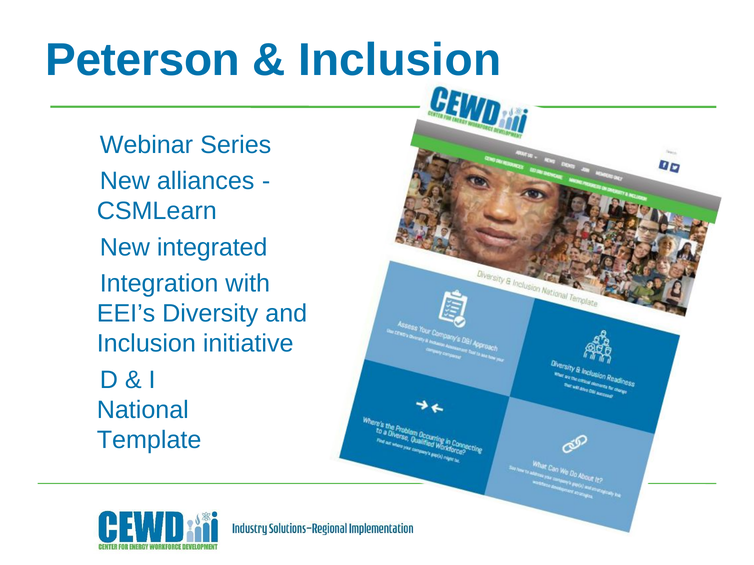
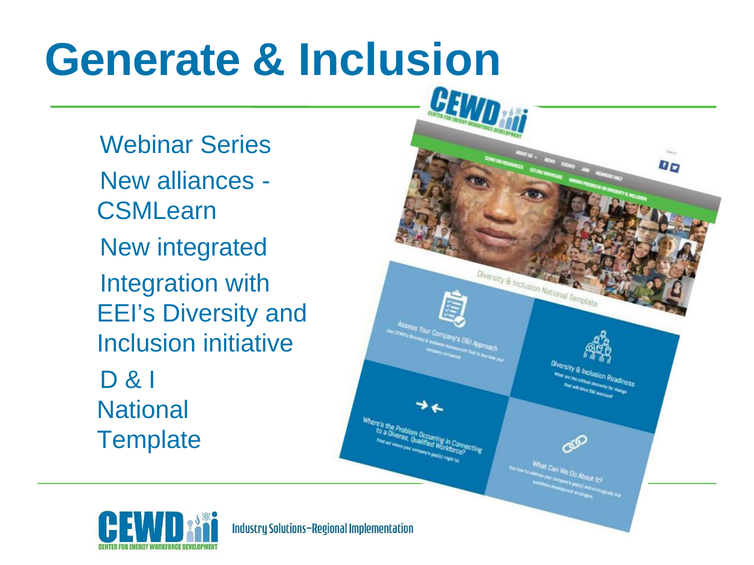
Peterson: Peterson -> Generate (143, 60)
